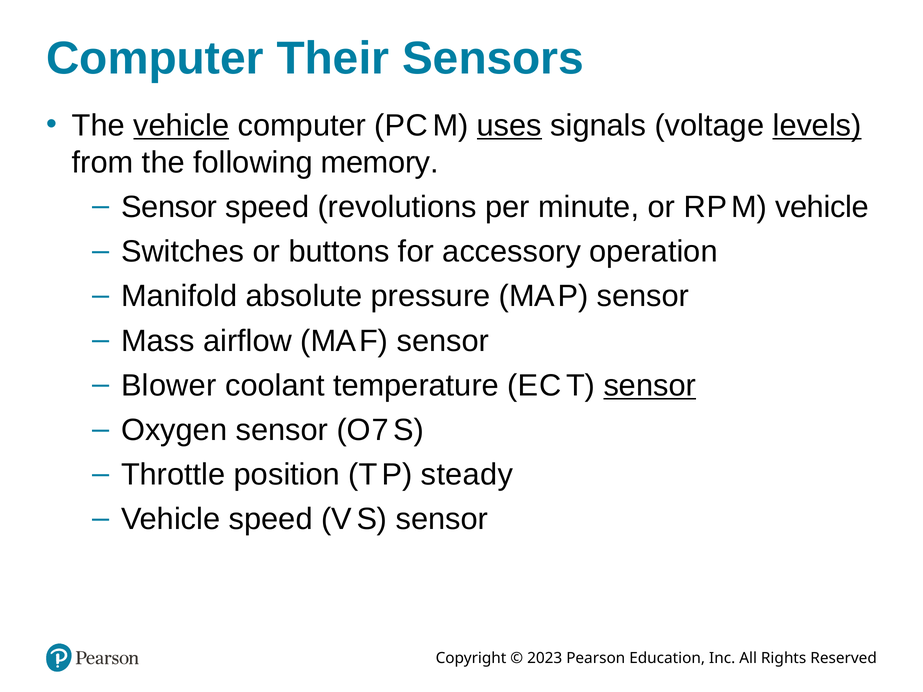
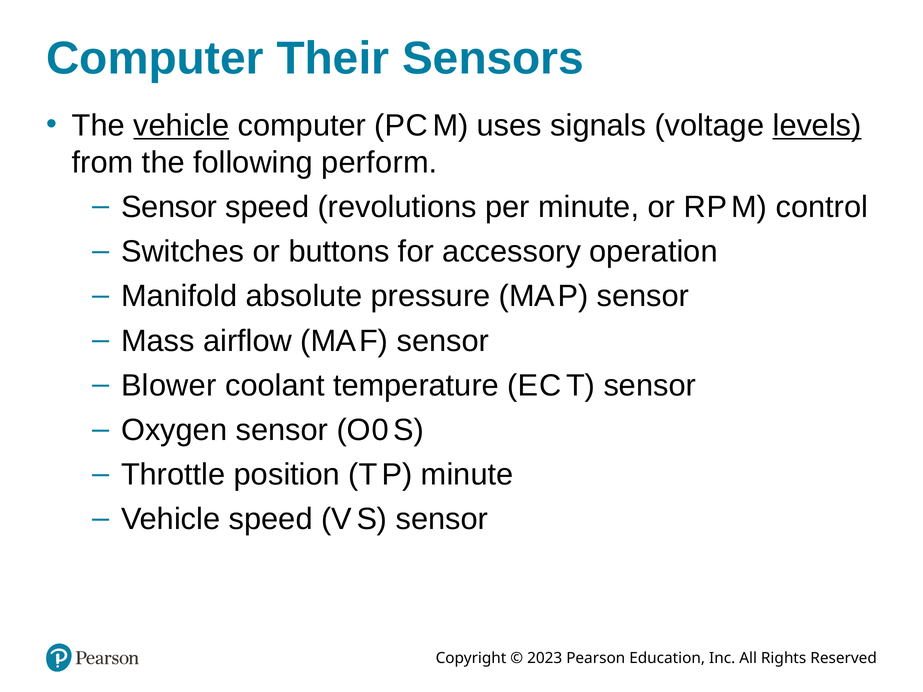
uses underline: present -> none (509, 126)
memory: memory -> perform (379, 162)
M vehicle: vehicle -> control (822, 207)
sensor underline: present -> none (650, 386)
7: 7 -> 0 (380, 430)
P steady: steady -> minute (467, 475)
